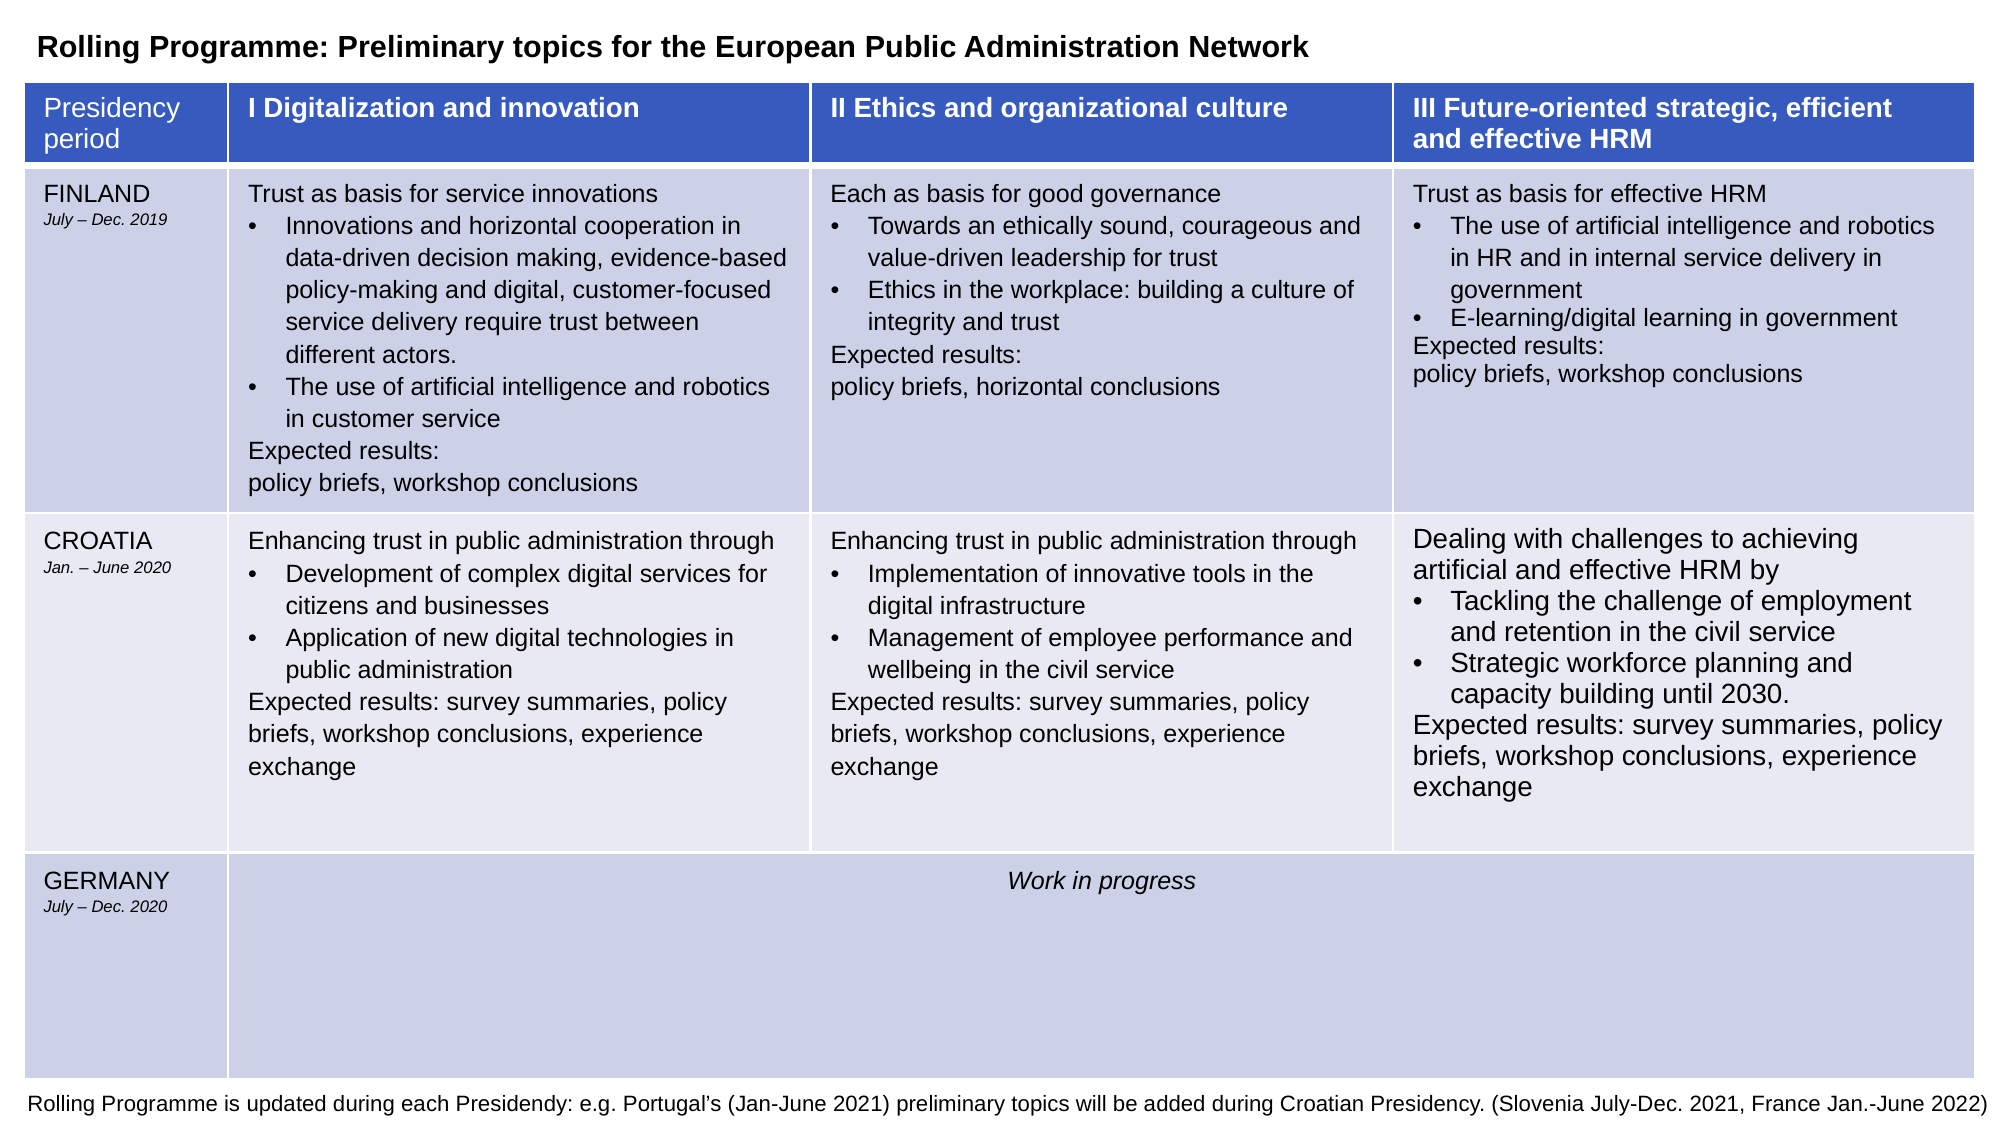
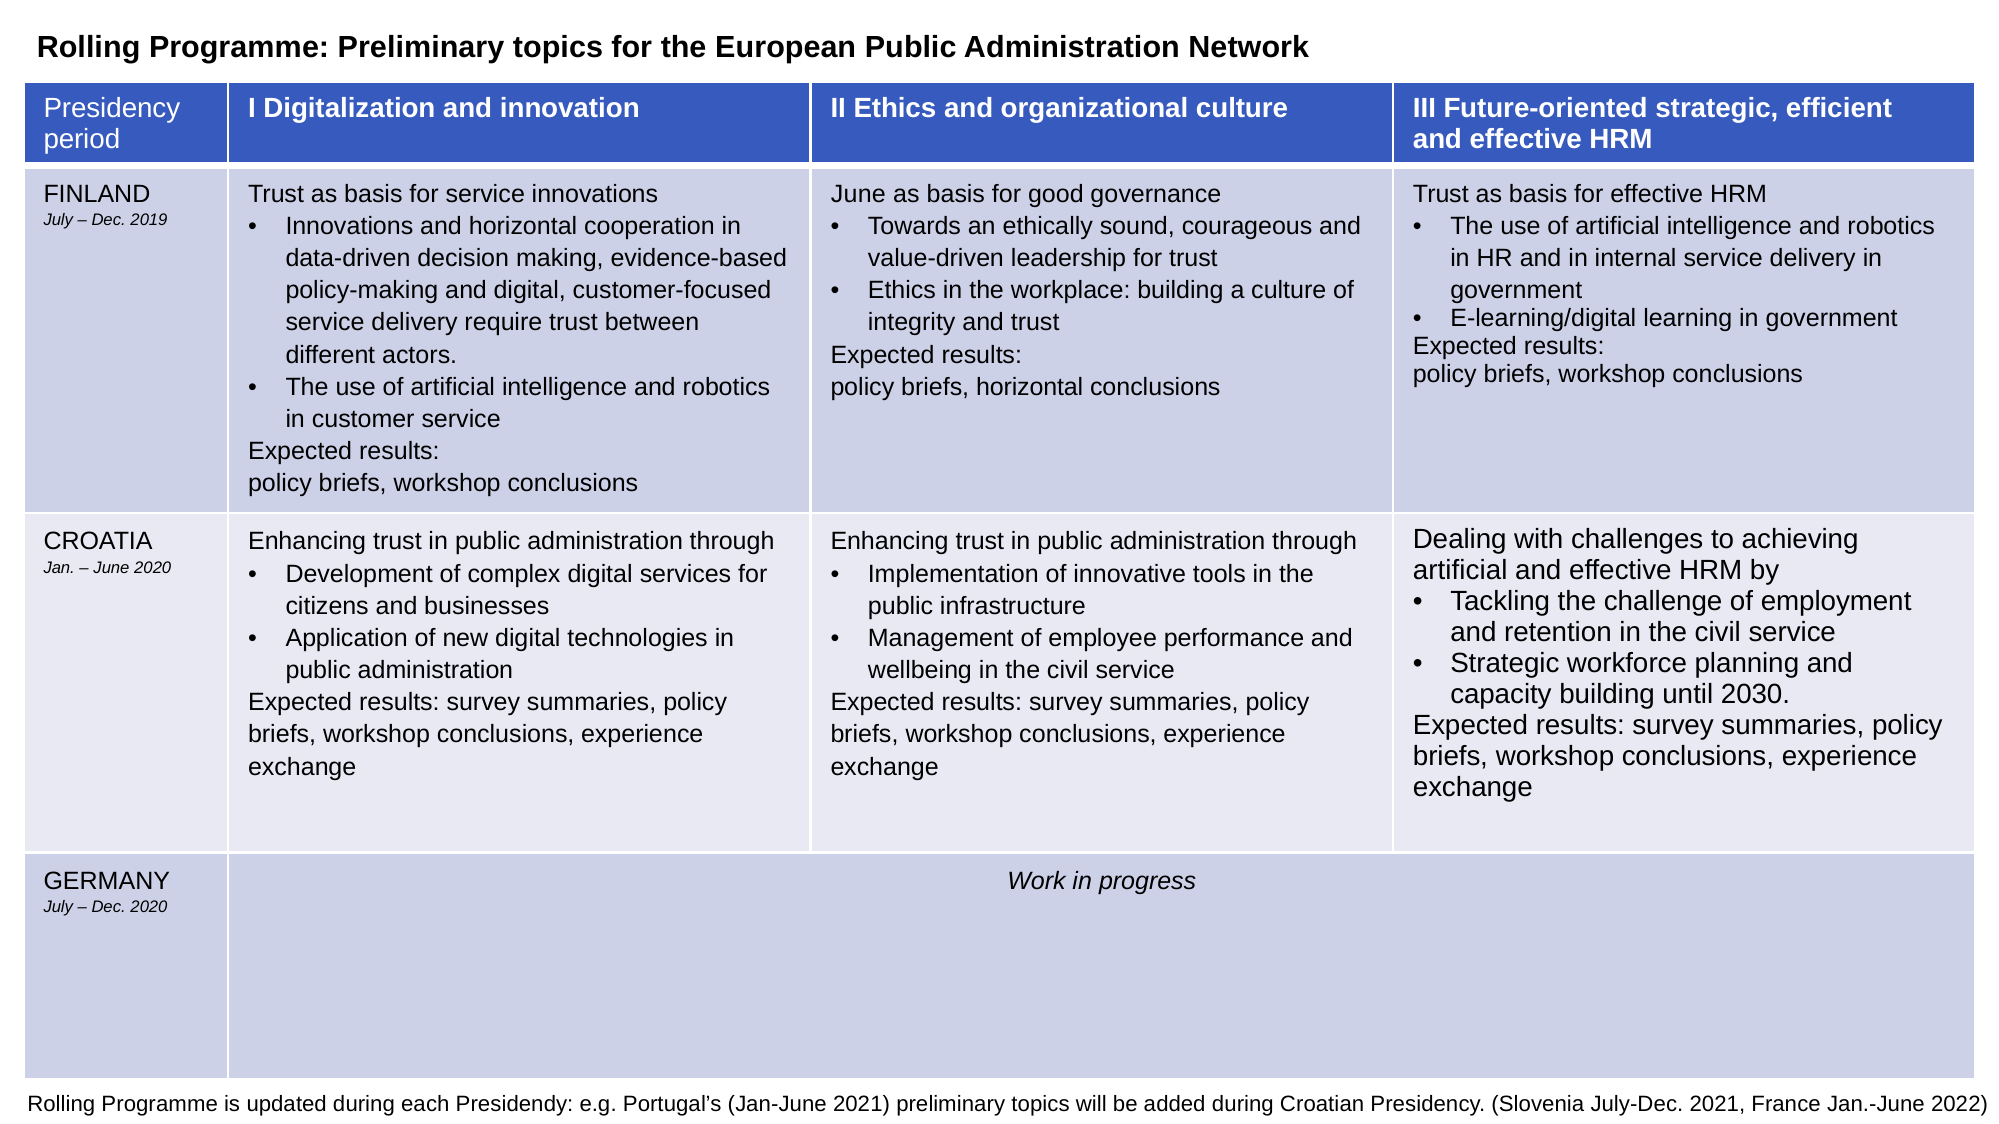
Each: Each -> June (858, 194)
digital: digital -> public (901, 606)
